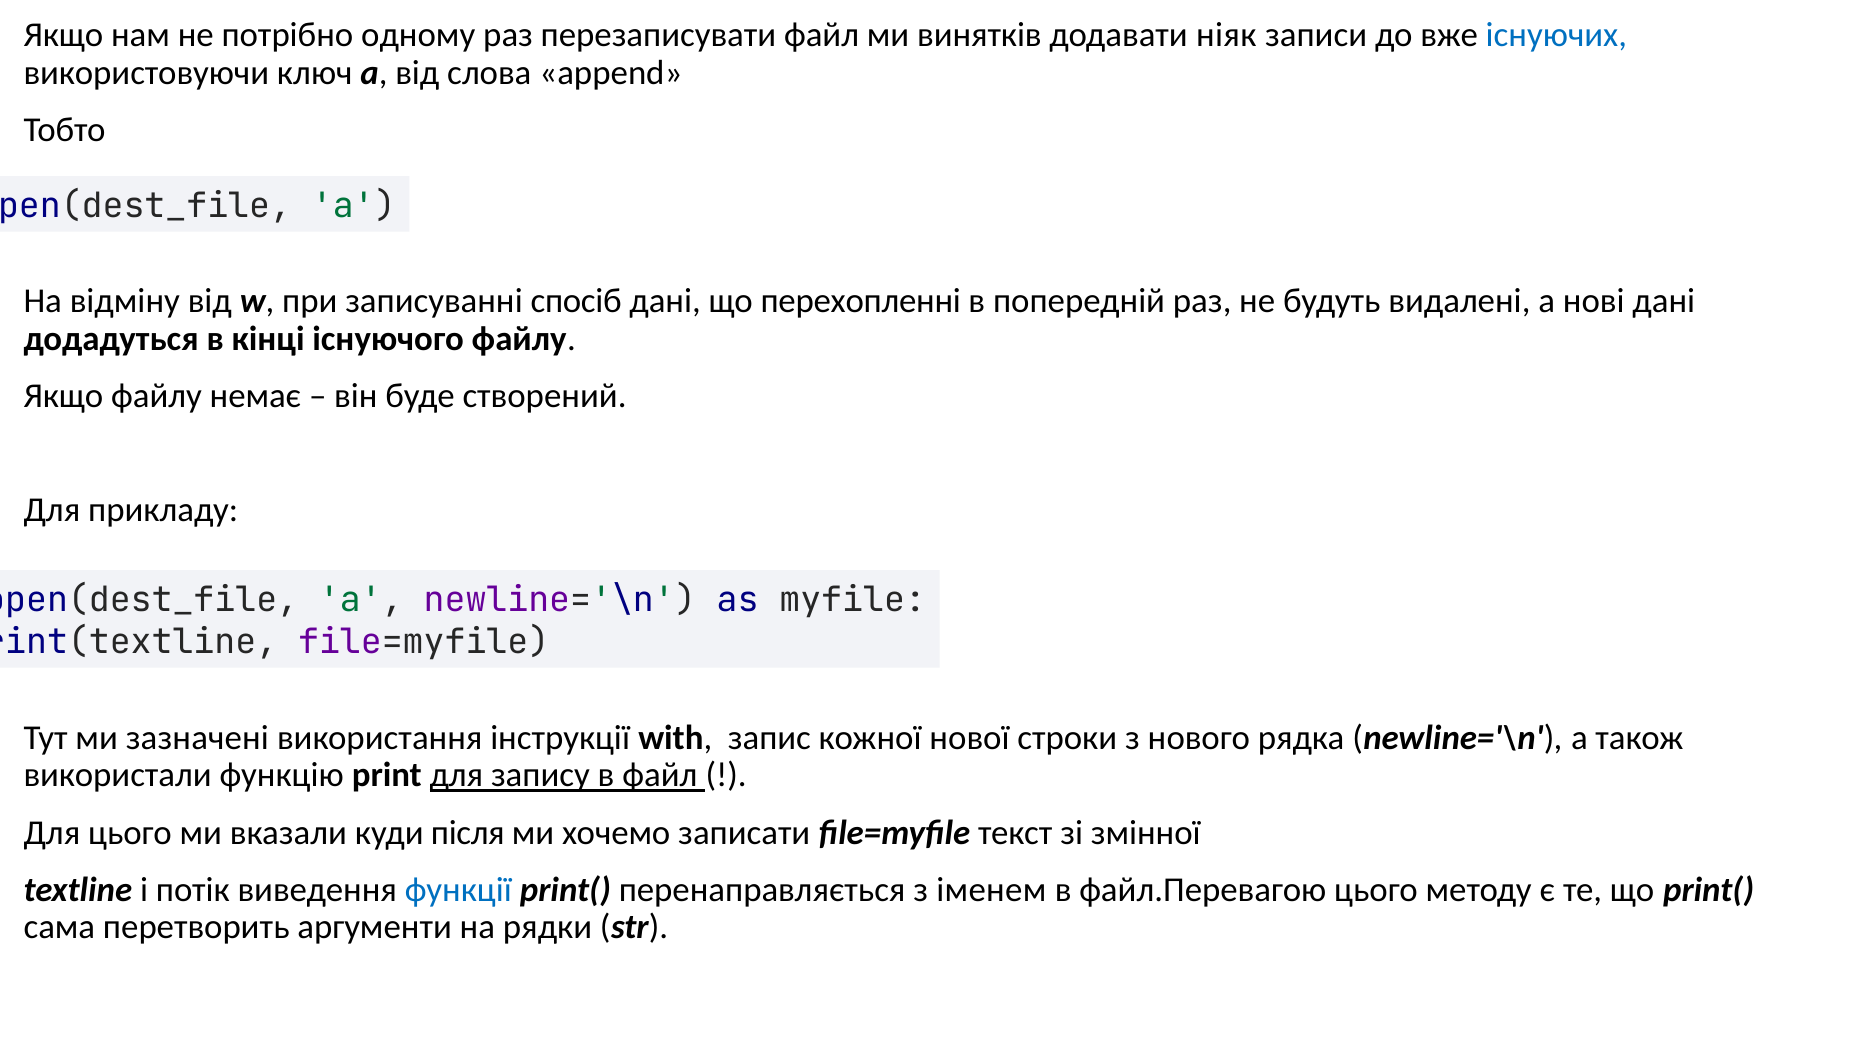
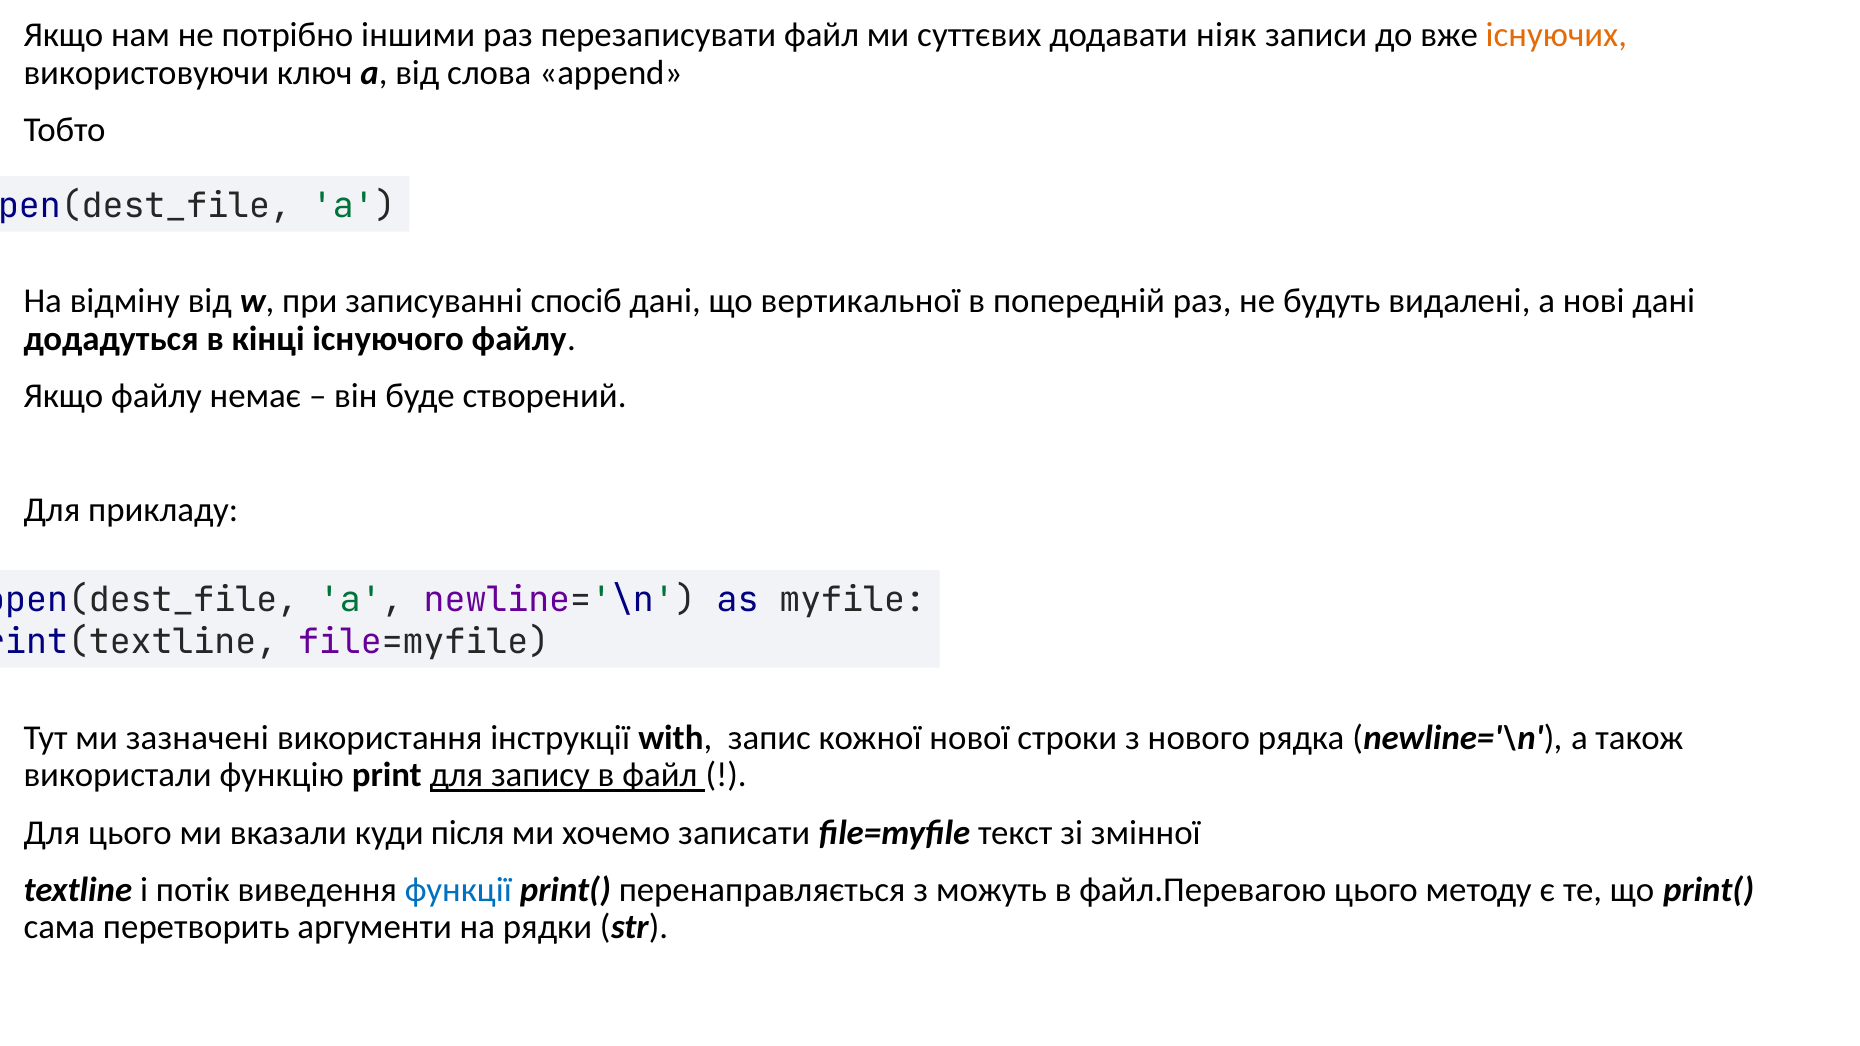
одному: одному -> іншими (418, 35)
винятків: винятків -> суттєвих (979, 35)
існуючих colour: blue -> orange (1556, 35)
перехопленні: перехопленні -> вертикальної (860, 301)
іменем: іменем -> можуть (992, 890)
